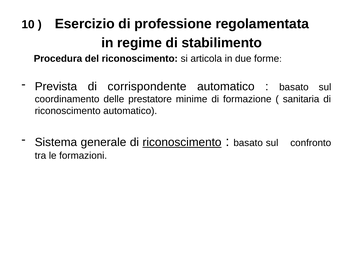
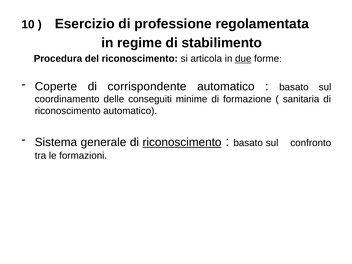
due underline: none -> present (243, 59)
Prevista: Prevista -> Coperte (56, 86)
prestatore: prestatore -> conseguiti (150, 99)
